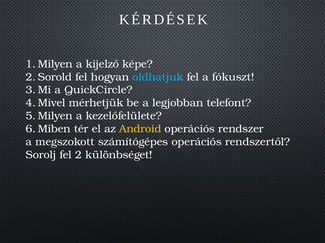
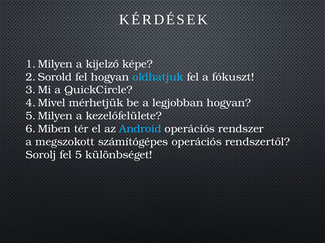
legjobban telefont: telefont -> hogyan (229, 103)
Android colour: yellow -> light blue (140, 129)
2: 2 -> 5 (79, 155)
